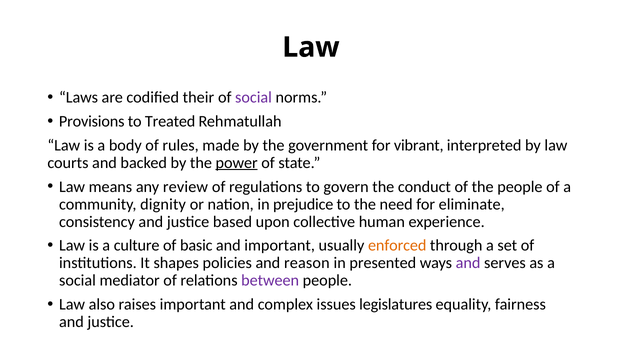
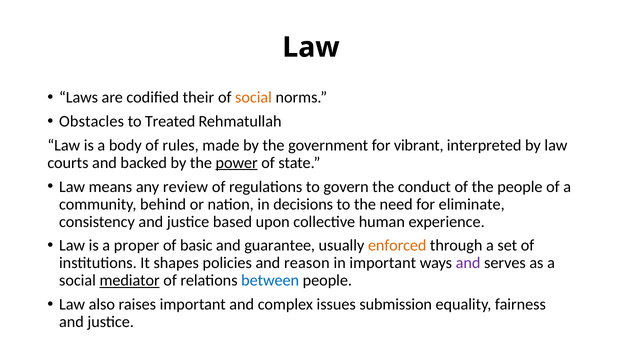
social colour: purple -> orange (254, 97)
Provisions: Provisions -> Obstacles (92, 121)
dignity: dignity -> behind (163, 204)
prejudice: prejudice -> decisions (303, 204)
culture: culture -> proper (136, 246)
and important: important -> guarantee (280, 246)
in presented: presented -> important (383, 263)
mediator underline: none -> present (130, 281)
between colour: purple -> blue (270, 281)
legislatures: legislatures -> submission (396, 304)
